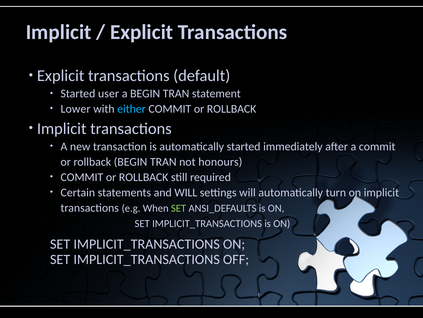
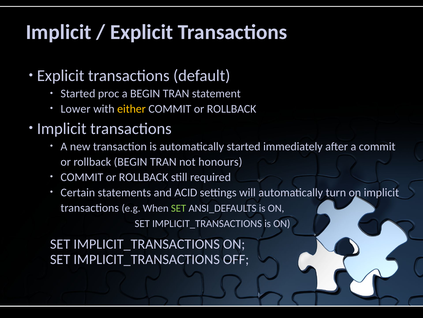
user: user -> proc (109, 93)
either colour: light blue -> yellow (132, 109)
and WILL: WILL -> ACID (186, 192)
